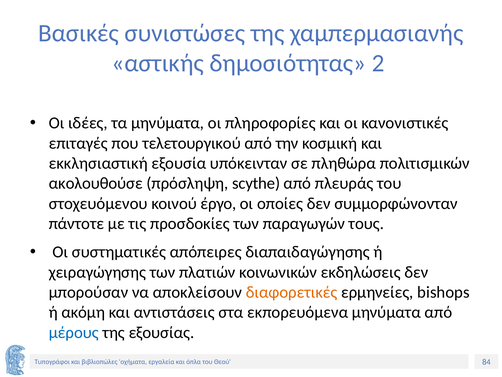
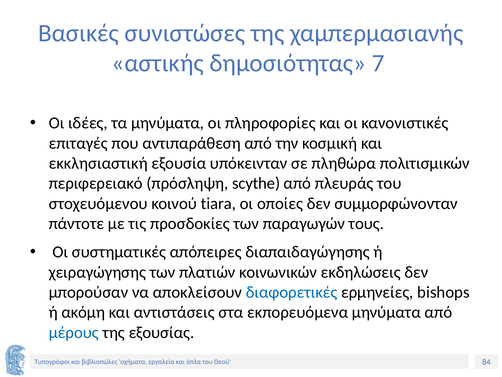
2: 2 -> 7 (378, 63)
τελετουργικού: τελετουργικού -> αντιπαράθεση (192, 143)
ακολουθούσε: ακολουθούσε -> περιφερειακό (96, 183)
έργο: έργο -> tiara (218, 203)
διαφορετικές colour: orange -> blue (292, 292)
